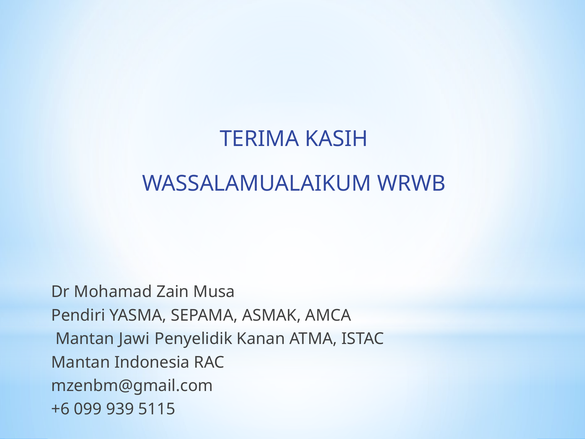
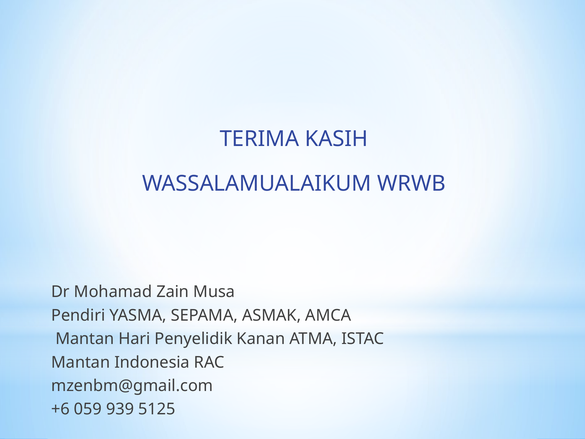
Jawi: Jawi -> Hari (134, 339)
099: 099 -> 059 (88, 409)
5115: 5115 -> 5125 (157, 409)
